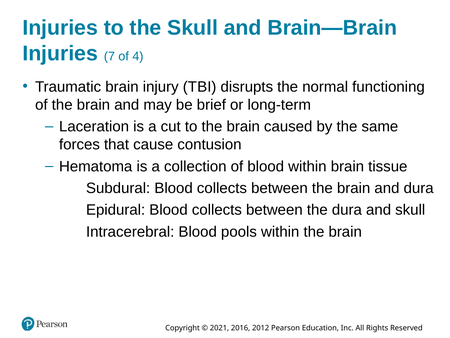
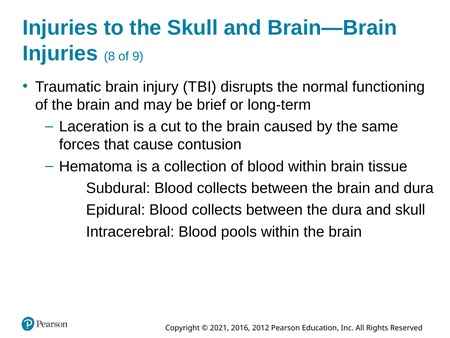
7: 7 -> 8 (109, 56)
4: 4 -> 9 (138, 56)
